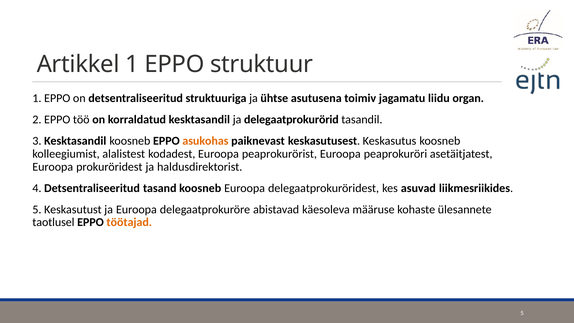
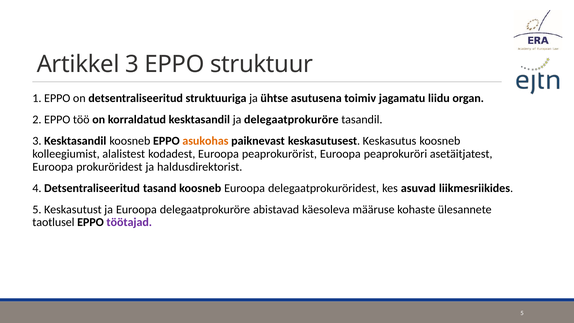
Artikkel 1: 1 -> 3 (132, 64)
ja delegaatprokurörid: delegaatprokurörid -> delegaatprokuröre (291, 120)
töötajad colour: orange -> purple (129, 222)
